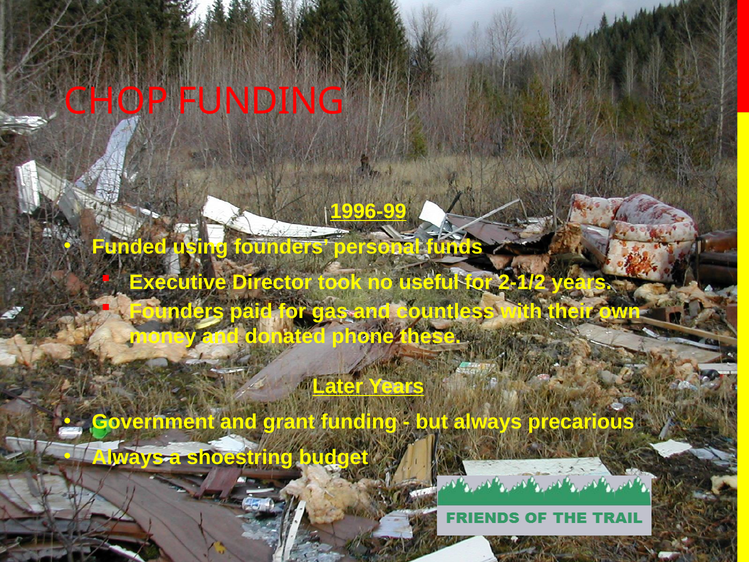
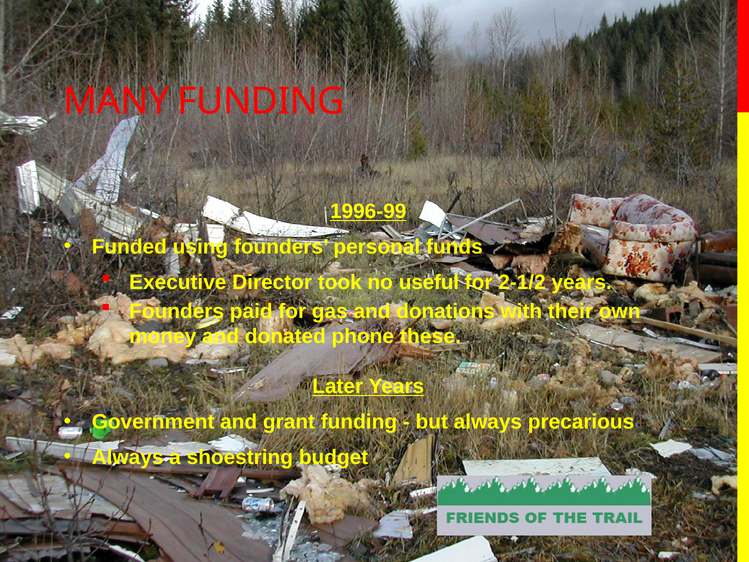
CHOP: CHOP -> MANY (116, 101)
countless: countless -> donations (446, 311)
